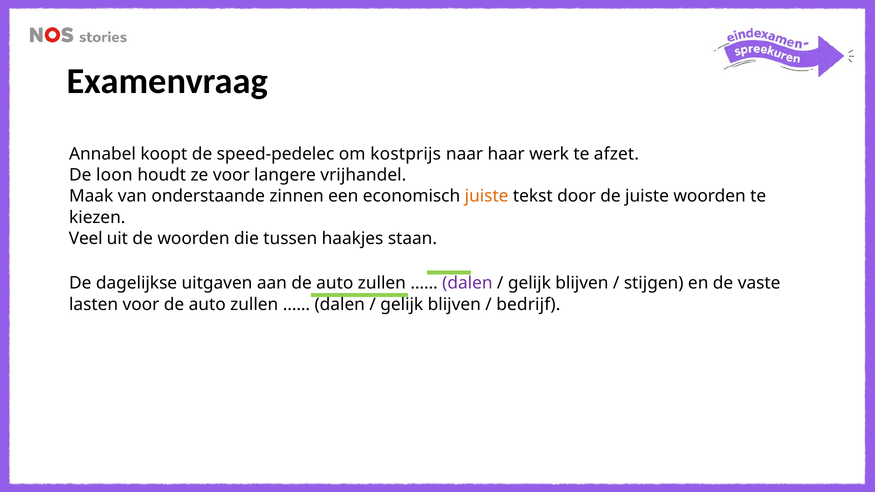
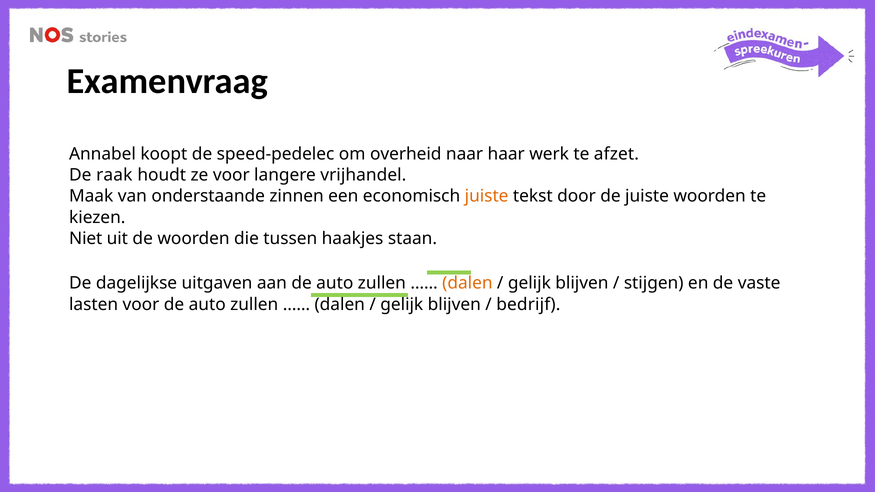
kostprijs: kostprijs -> overheid (406, 154)
loon: loon -> raak (114, 175)
Veel: Veel -> Niet (86, 239)
dalen colour: purple -> orange (467, 283)
